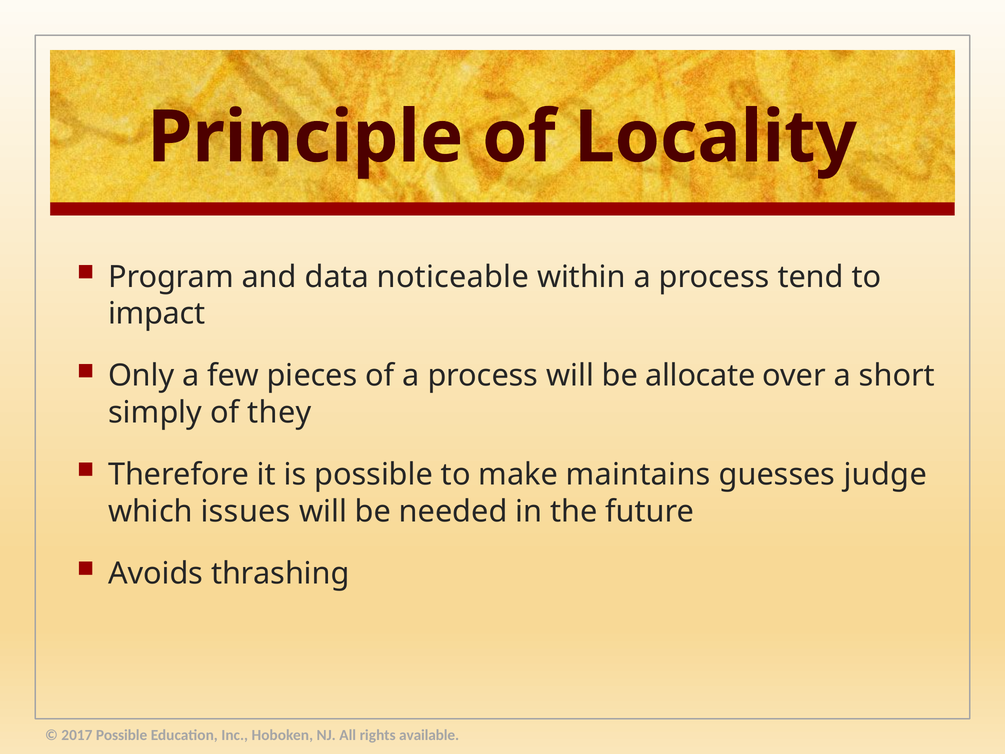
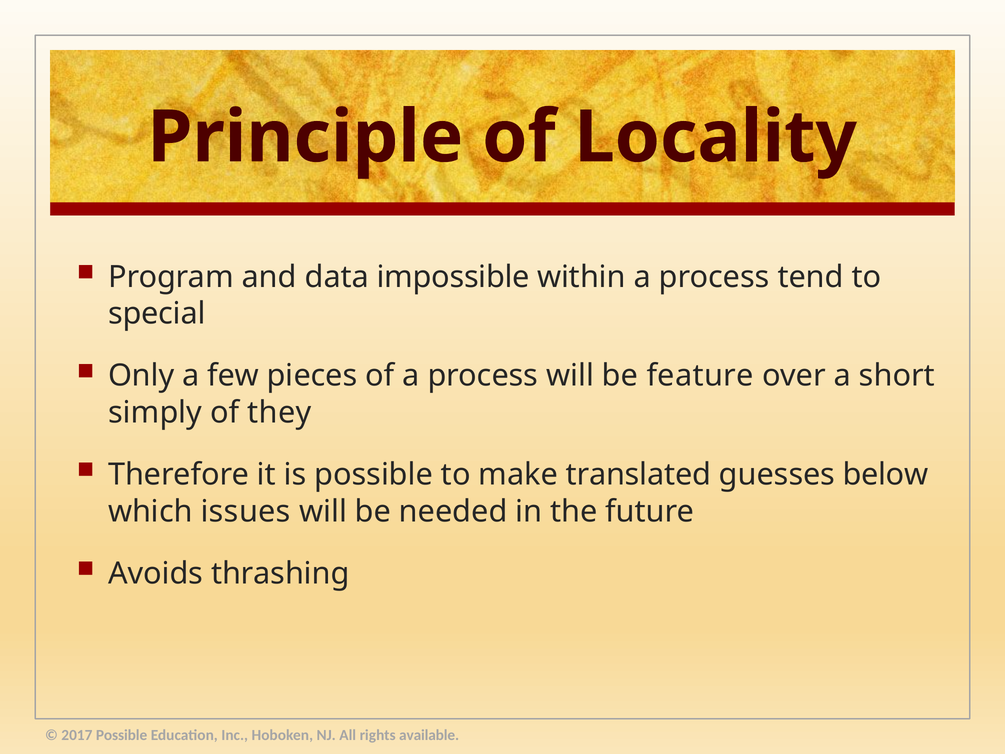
noticeable: noticeable -> impossible (453, 277)
impact: impact -> special (157, 314)
allocate: allocate -> feature (700, 376)
maintains: maintains -> translated (638, 474)
judge: judge -> below (886, 474)
